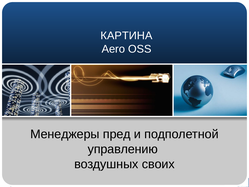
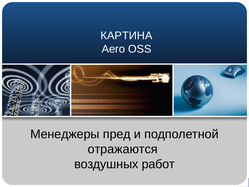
управлению: управлению -> отражаются (123, 149)
своих: своих -> работ (158, 164)
